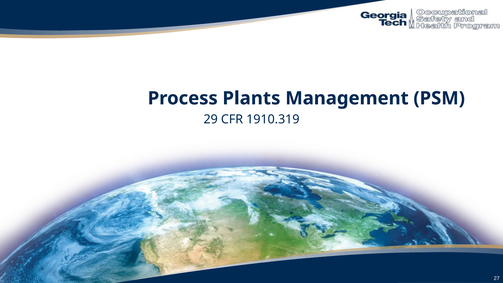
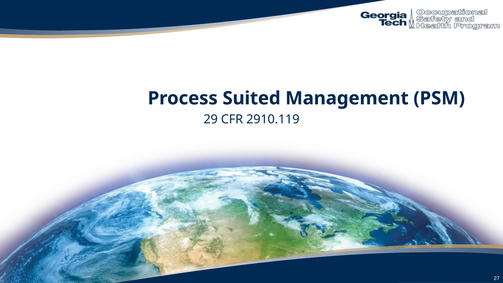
Plants: Plants -> Suited (252, 98)
1910.319: 1910.319 -> 2910.119 (273, 119)
